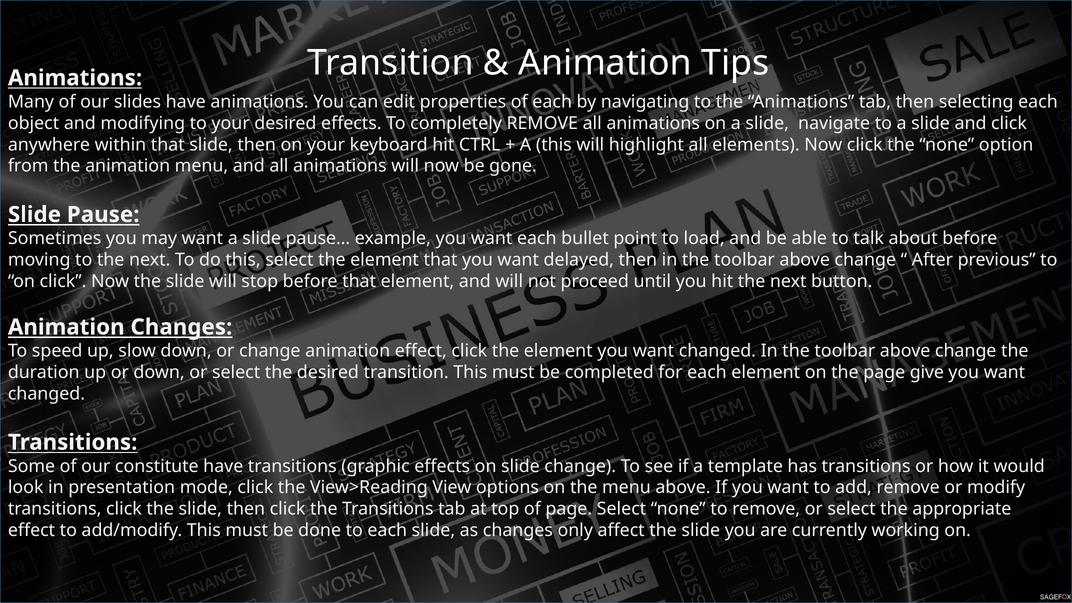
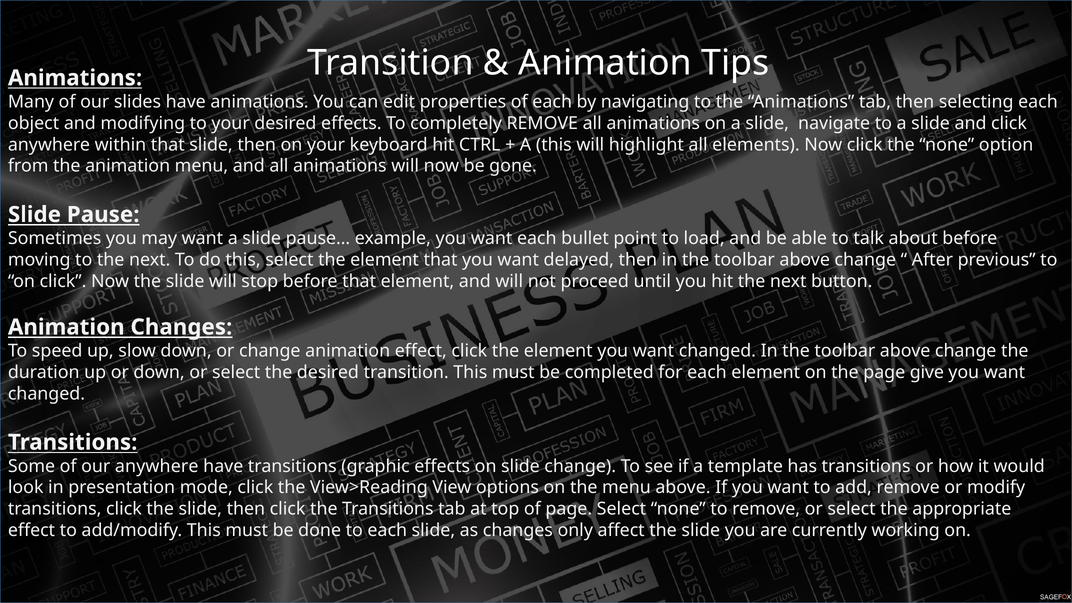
our constitute: constitute -> anywhere (157, 466)
